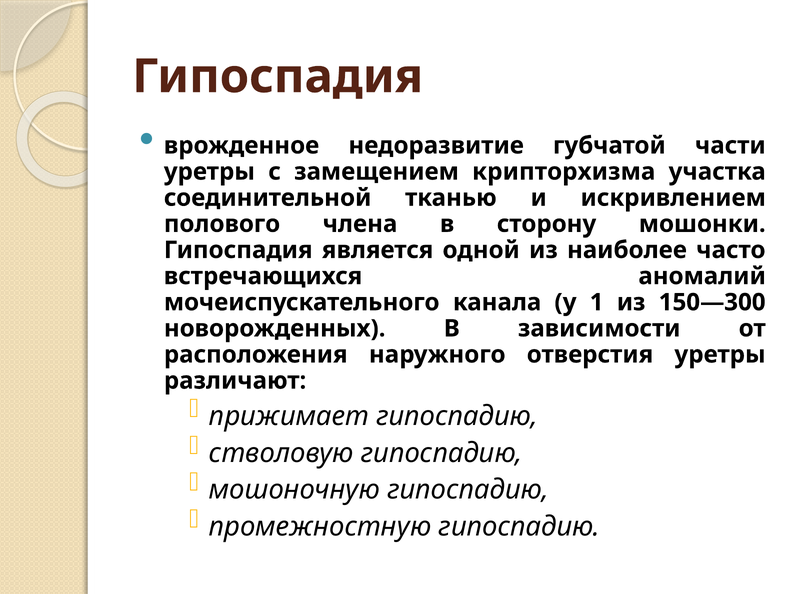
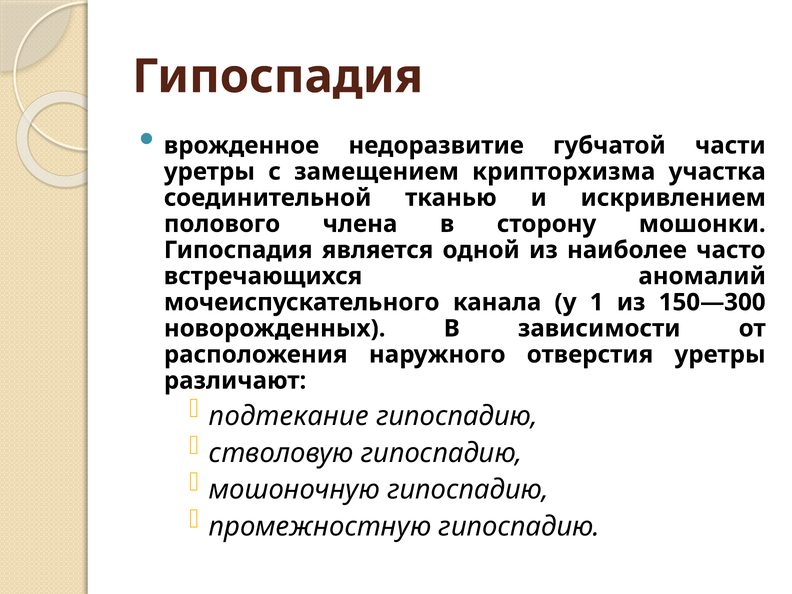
прижимает: прижимает -> подтекание (289, 416)
